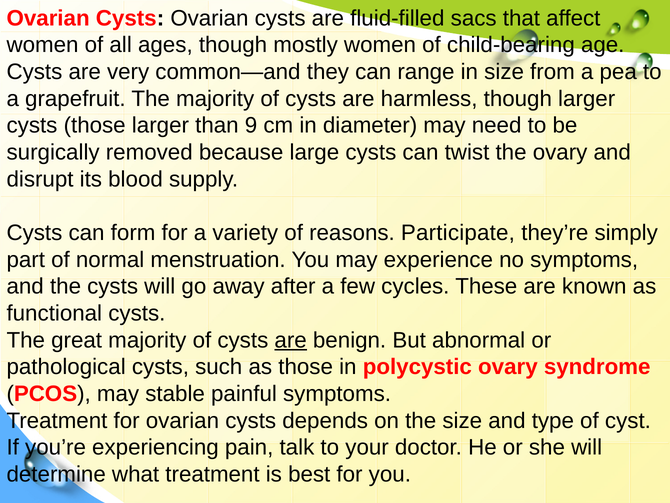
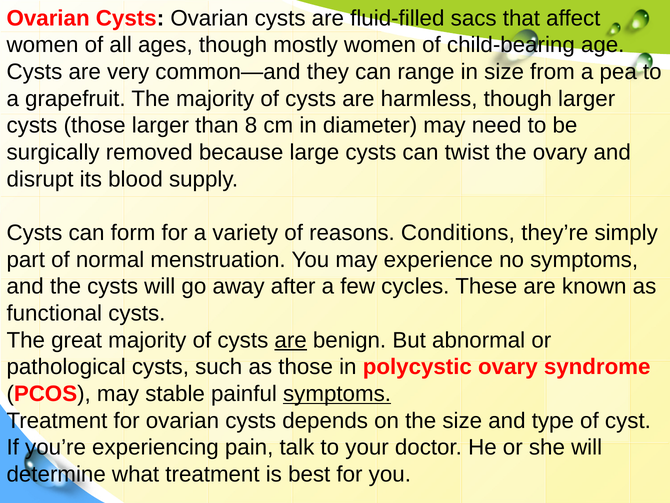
9: 9 -> 8 (251, 125)
Participate: Participate -> Conditions (458, 233)
symptoms underline: none -> present (337, 393)
